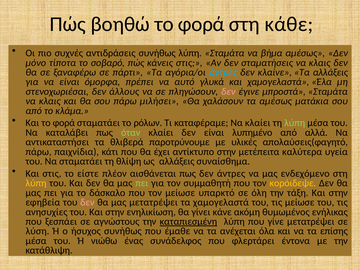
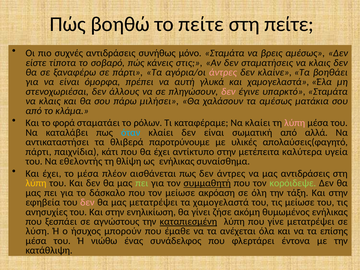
βοηθώ το φορά: φορά -> πείτε (201, 24)
στη κάθε: κάθε -> πείτε (289, 24)
συνήθως λύπη: λύπη -> μόνο (190, 53)
βήμα: βήμα -> βρεις (272, 53)
μόνο: μόνο -> είστε (36, 63)
άντρες colour: light blue -> pink (223, 72)
Τα αλλάξεις: αλλάξεις -> βοηθάει (330, 72)
αυτό: αυτό -> αυτή (184, 82)
μπροστά: μπροστά -> υπαρκτό (284, 92)
λύπη colour: light green -> pink (295, 123)
όταν colour: light green -> light blue (131, 133)
λυπημένο: λυπημένο -> σωματική (252, 133)
πάρω: πάρω -> πάρτι (39, 152)
Να σταματάει: σταματάει -> εθελοντής (81, 161)
ως αλλάξεις: αλλάξεις -> ενήλικας (177, 161)
Και στις: στις -> έχει (52, 174)
το είστε: είστε -> μέσα (88, 174)
μας ενδεχόμενο: ενδεχόμενο -> αντιδράσεις (305, 174)
συμμαθητή underline: none -> present (207, 183)
κορόιδεψε colour: yellow -> light green (293, 183)
υπαρκτό: υπαρκτό -> ακρόαση (217, 193)
κάνε: κάνε -> ζήσε (222, 212)
ήσυχος συνήθως: συνήθως -> μπορούν (123, 231)
